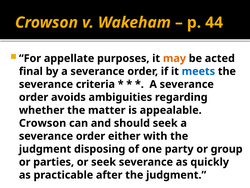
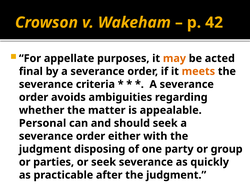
44: 44 -> 42 (214, 22)
meets colour: blue -> orange (198, 71)
Crowson: Crowson -> Personal (43, 123)
